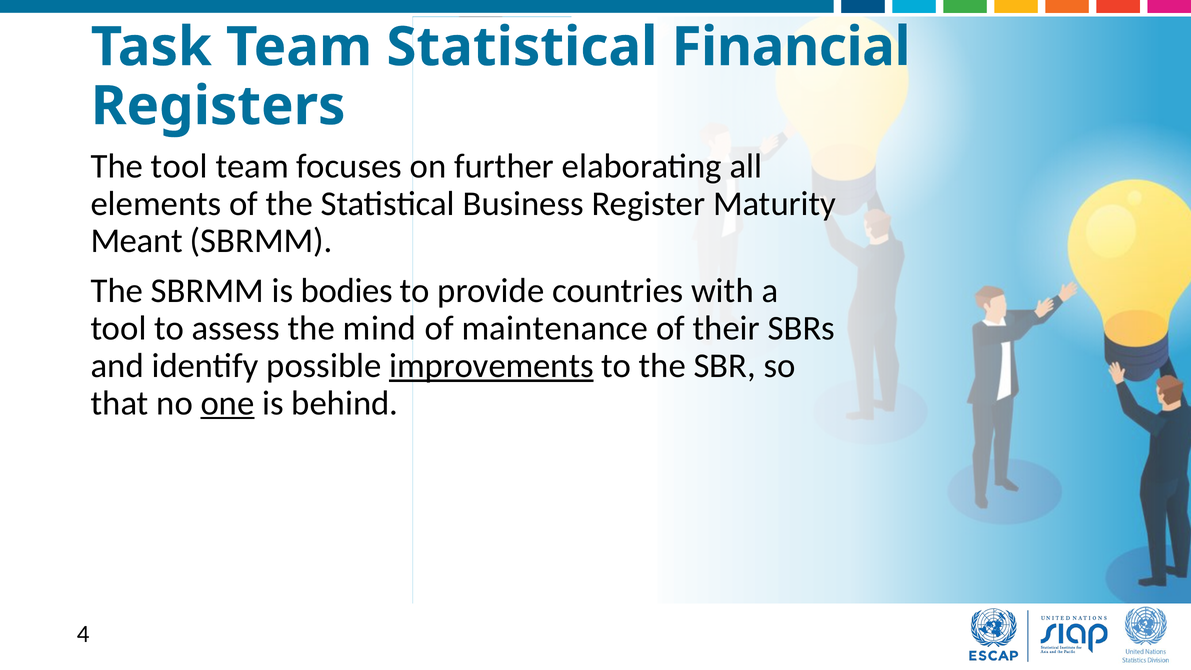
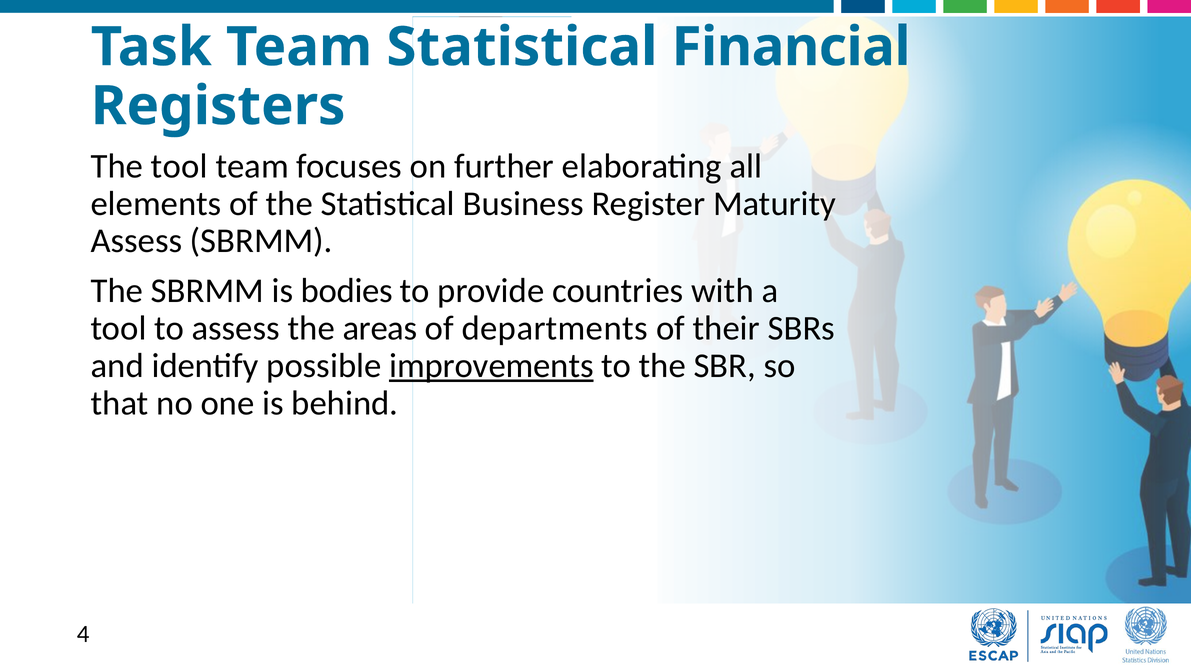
Meant: Meant -> Assess (136, 241)
mind: mind -> areas (380, 328)
maintenance: maintenance -> departments (555, 328)
one underline: present -> none (227, 403)
